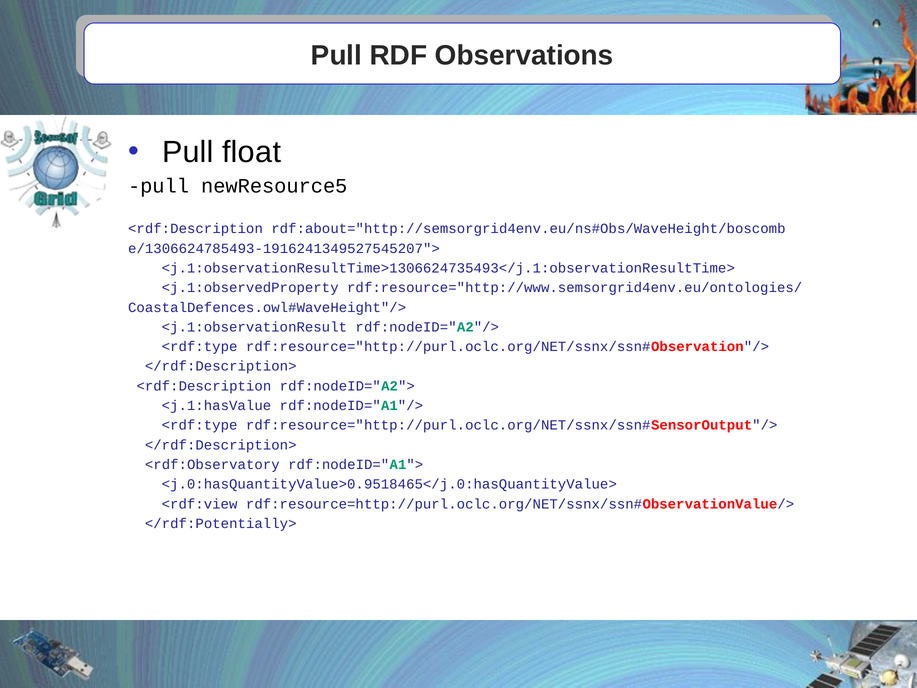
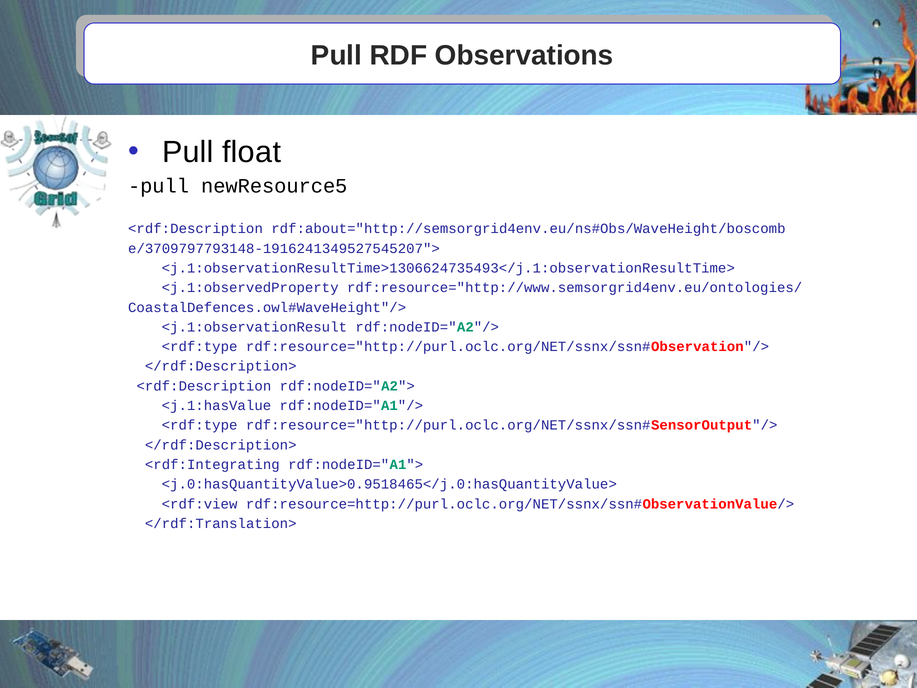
e/1306624785493-1916241349527545207">: e/1306624785493-1916241349527545207"> -> e/3709797793148-1916241349527545207"> (284, 248)
<rdf:Observatory: <rdf:Observatory -> <rdf:Integrating (212, 464)
</rdf:Potentially>: </rdf:Potentially> -> </rdf:Translation> (221, 523)
